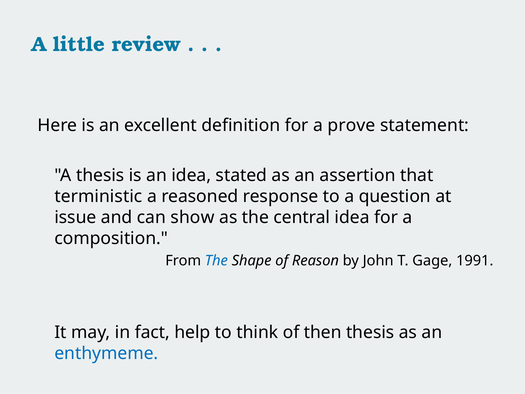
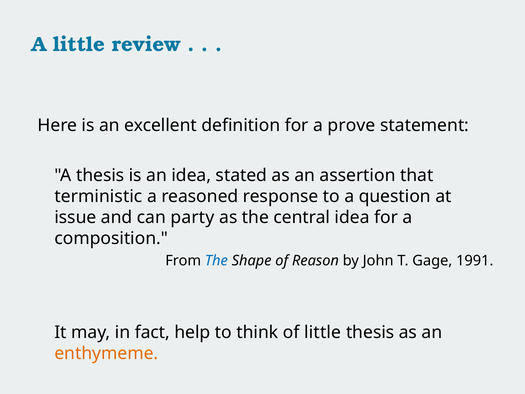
show: show -> party (192, 217)
of then: then -> little (323, 332)
enthymeme colour: blue -> orange (106, 353)
